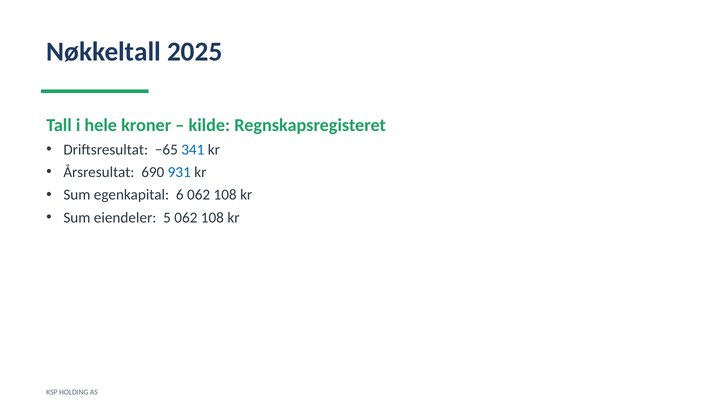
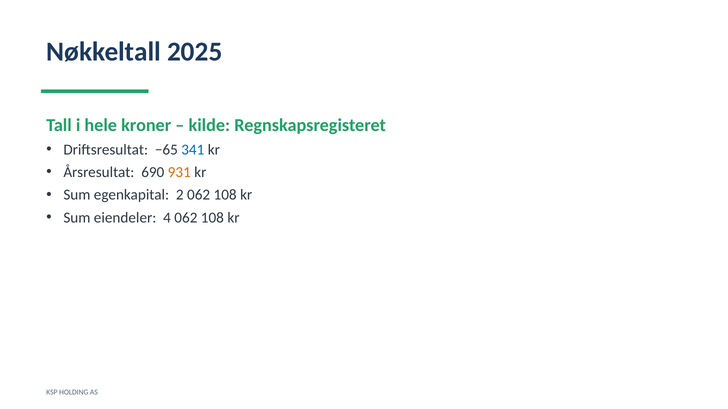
931 colour: blue -> orange (179, 172)
6: 6 -> 2 (180, 195)
5: 5 -> 4 (167, 218)
